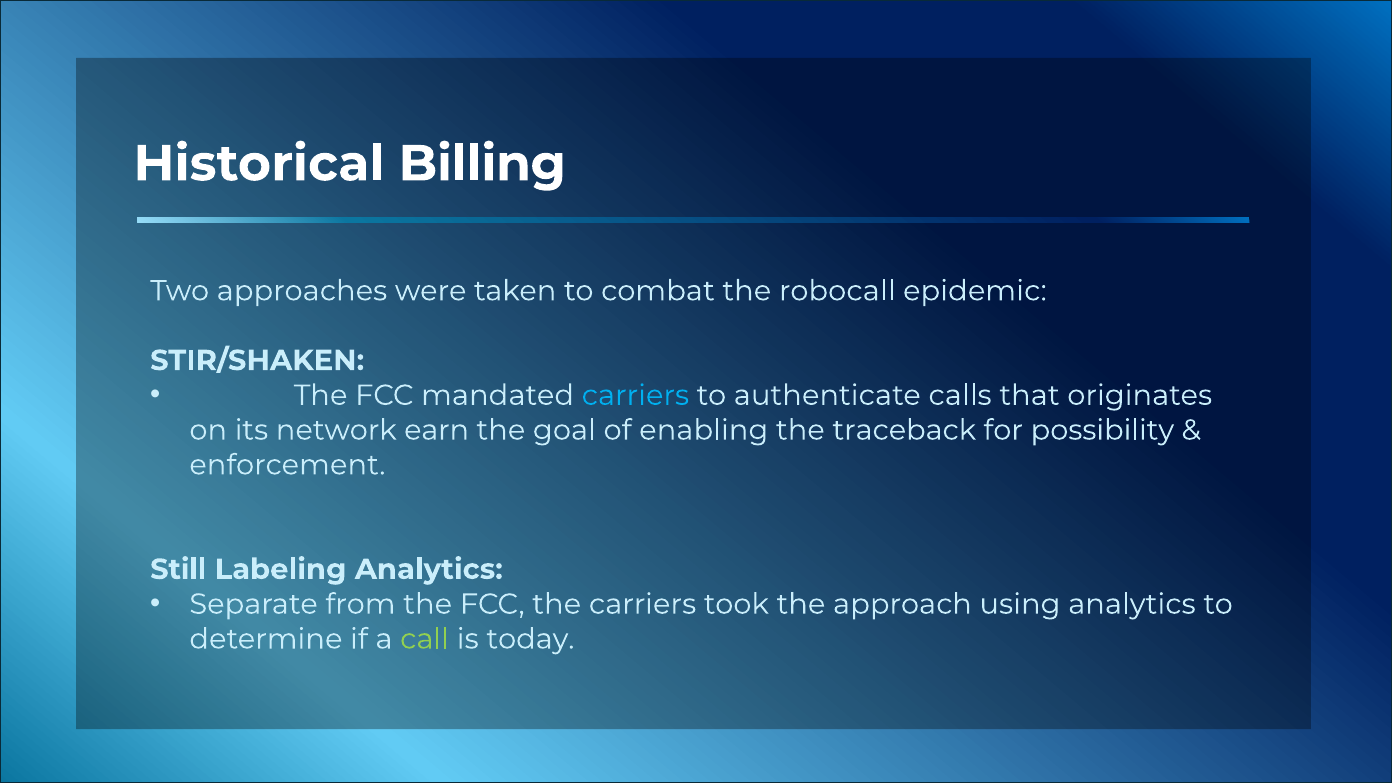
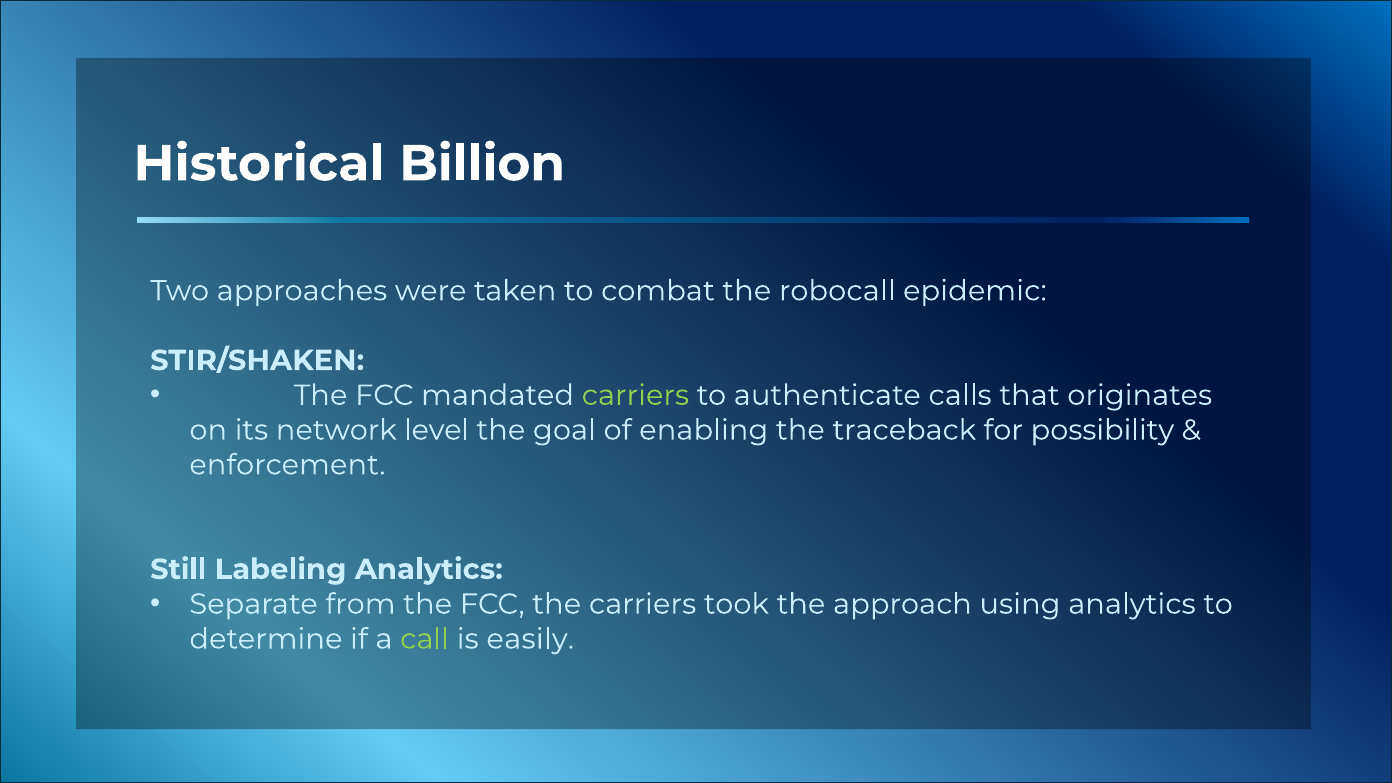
Billing: Billing -> Billion (482, 164)
carriers colour: light blue -> light green (635, 395)
earn: earn -> level (437, 430)
today: today -> easily (530, 639)
